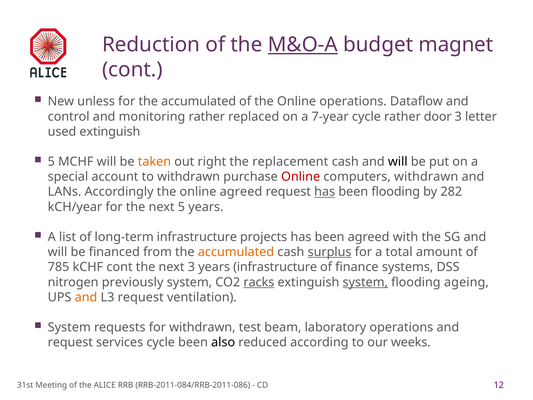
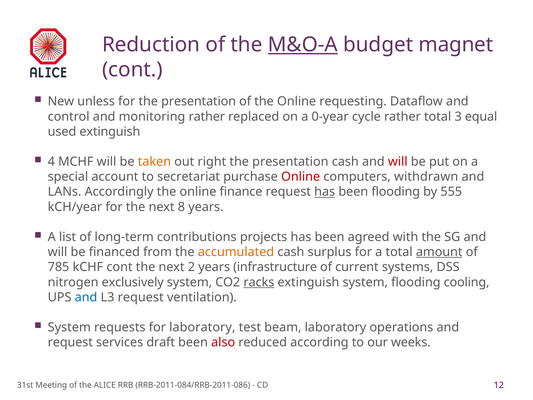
for the accumulated: accumulated -> presentation (199, 101)
Online operations: operations -> requesting (353, 101)
7-year: 7-year -> 0-year (330, 116)
rather door: door -> total (438, 116)
letter: letter -> equal (481, 116)
5: 5 -> 4 (51, 161)
replacement: replacement -> presentation (290, 161)
will colour: black -> red (398, 161)
to withdrawn: withdrawn -> secretariat (189, 177)
online agreed: agreed -> finance (241, 192)
282: 282 -> 555 (451, 192)
next 5: 5 -> 8 (181, 207)
long-term infrastructure: infrastructure -> contributions (197, 237)
surplus underline: present -> none (330, 252)
amount underline: none -> present (439, 252)
next 3: 3 -> 2 (191, 267)
finance: finance -> current (357, 267)
previously: previously -> exclusively (133, 282)
system underline: present -> none (365, 282)
ageing: ageing -> cooling (467, 282)
and colour: orange -> blue (86, 297)
for withdrawn: withdrawn -> laboratory (202, 327)
services cycle: cycle -> draft (161, 342)
also colour: black -> red (223, 342)
